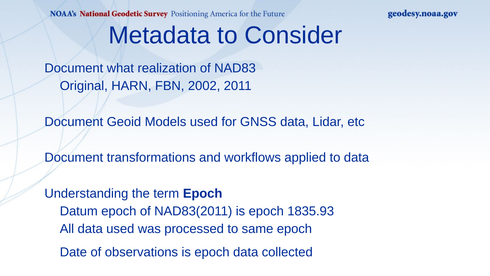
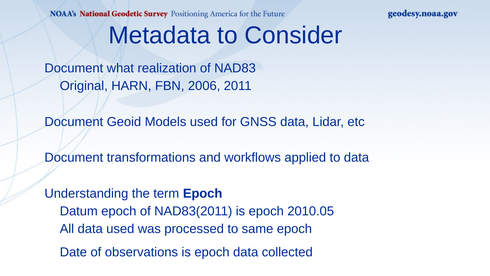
2002: 2002 -> 2006 (204, 86)
1835.93: 1835.93 -> 2010.05 (311, 211)
